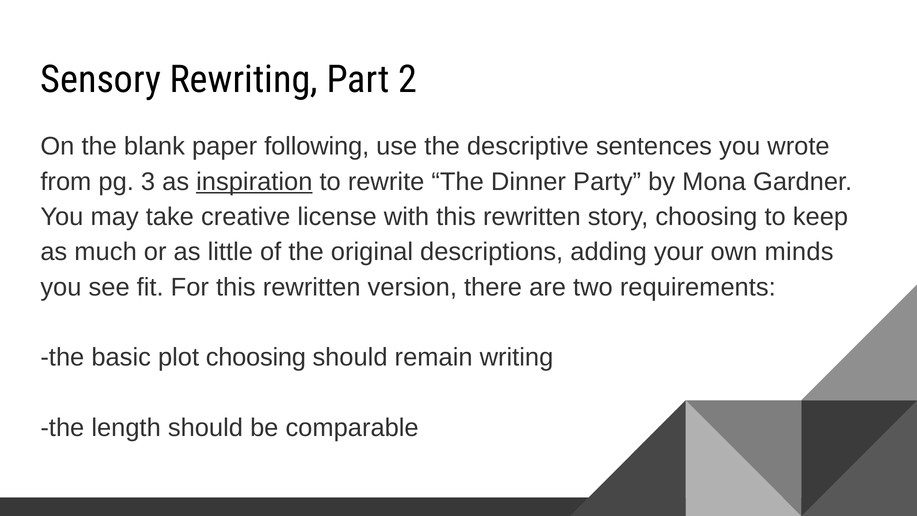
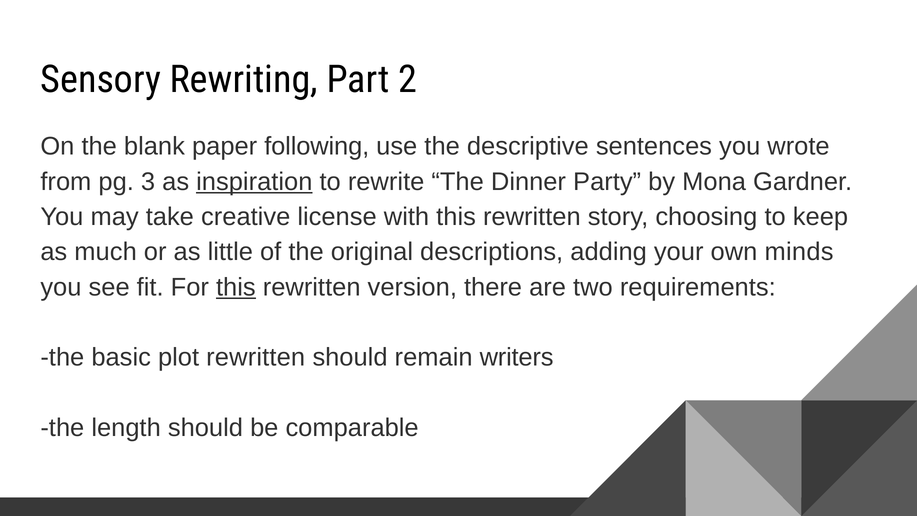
this underline: none -> present (236, 287)
plot choosing: choosing -> rewritten (256, 357)
writing: writing -> writers (517, 357)
